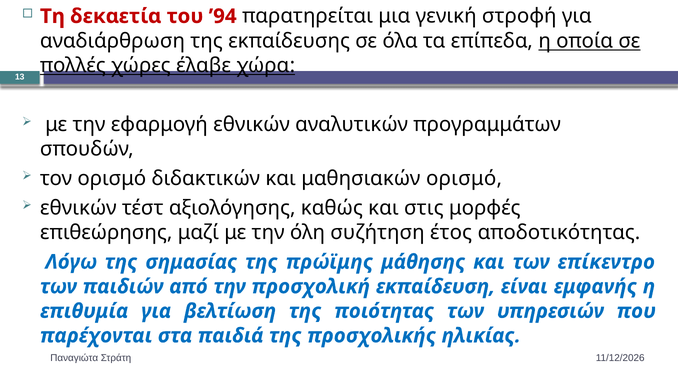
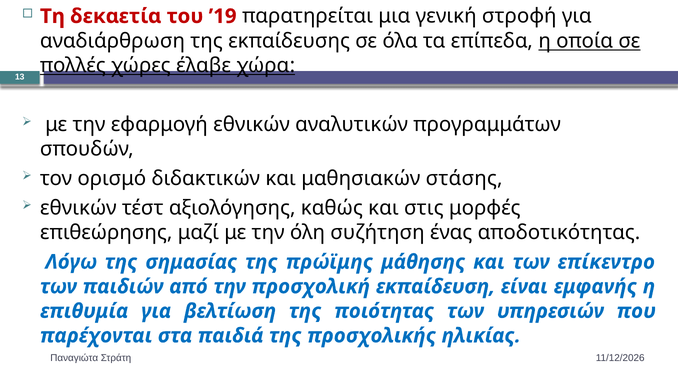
’94: ’94 -> ’19 (223, 16)
μαθησιακών ορισμό: ορισμό -> στάσης (464, 179)
έτος: έτος -> ένας (451, 233)
